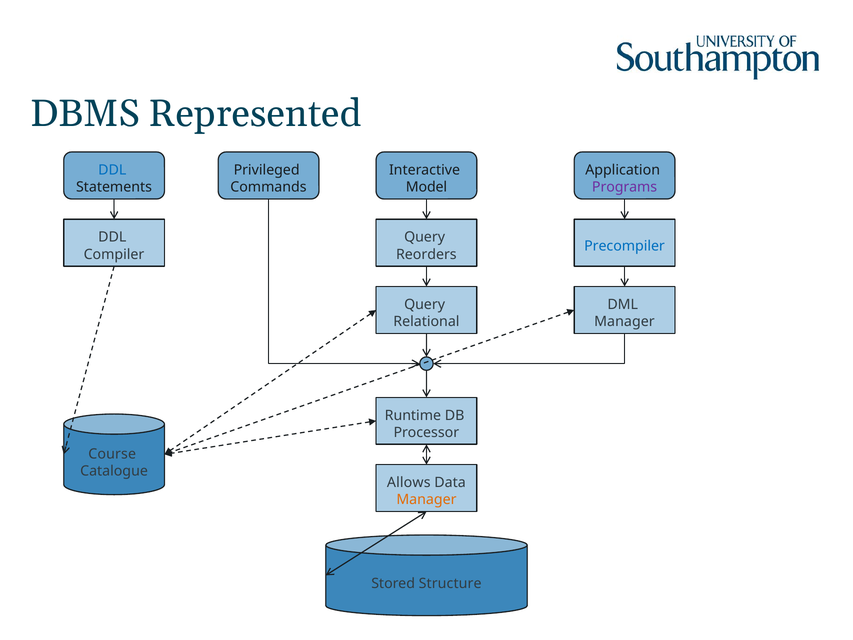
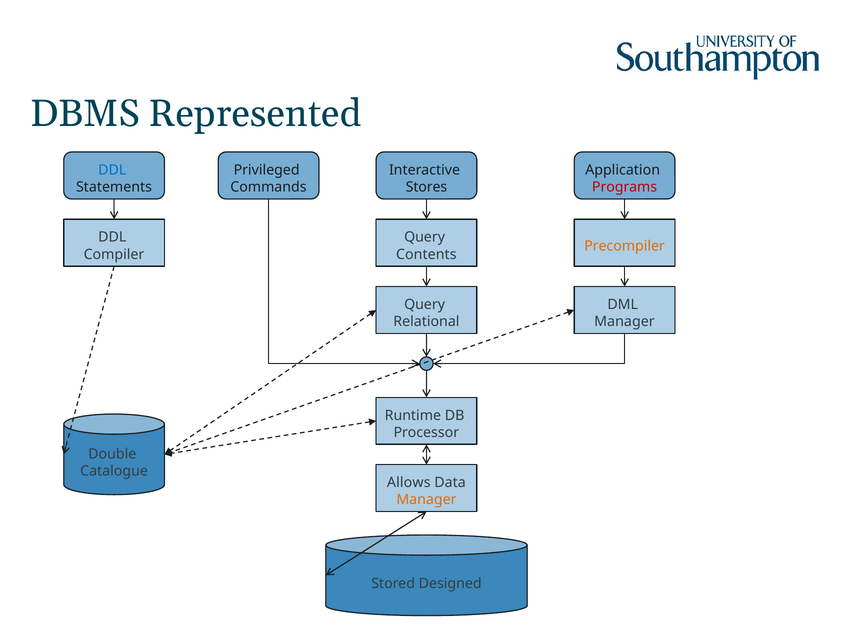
Model: Model -> Stores (426, 187)
Programs colour: purple -> red (625, 187)
Precompiler colour: blue -> orange (624, 246)
Reorders: Reorders -> Contents (426, 254)
Course: Course -> Double (112, 454)
Structure: Structure -> Designed (450, 583)
